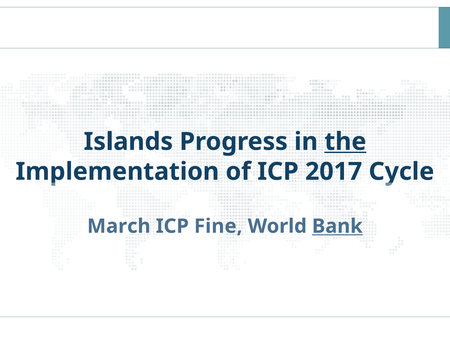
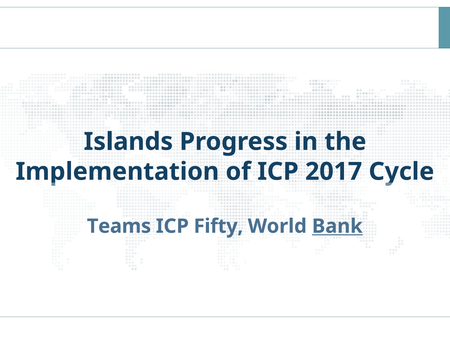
the underline: present -> none (345, 142)
March: March -> Teams (119, 227)
Fine: Fine -> Fifty (218, 227)
